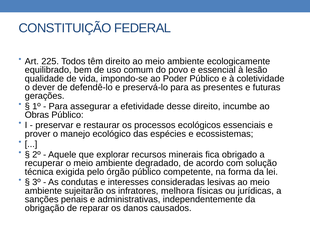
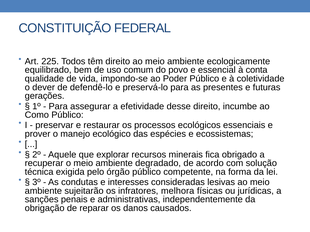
lesão: lesão -> conta (257, 70)
Obras: Obras -> Como (37, 115)
